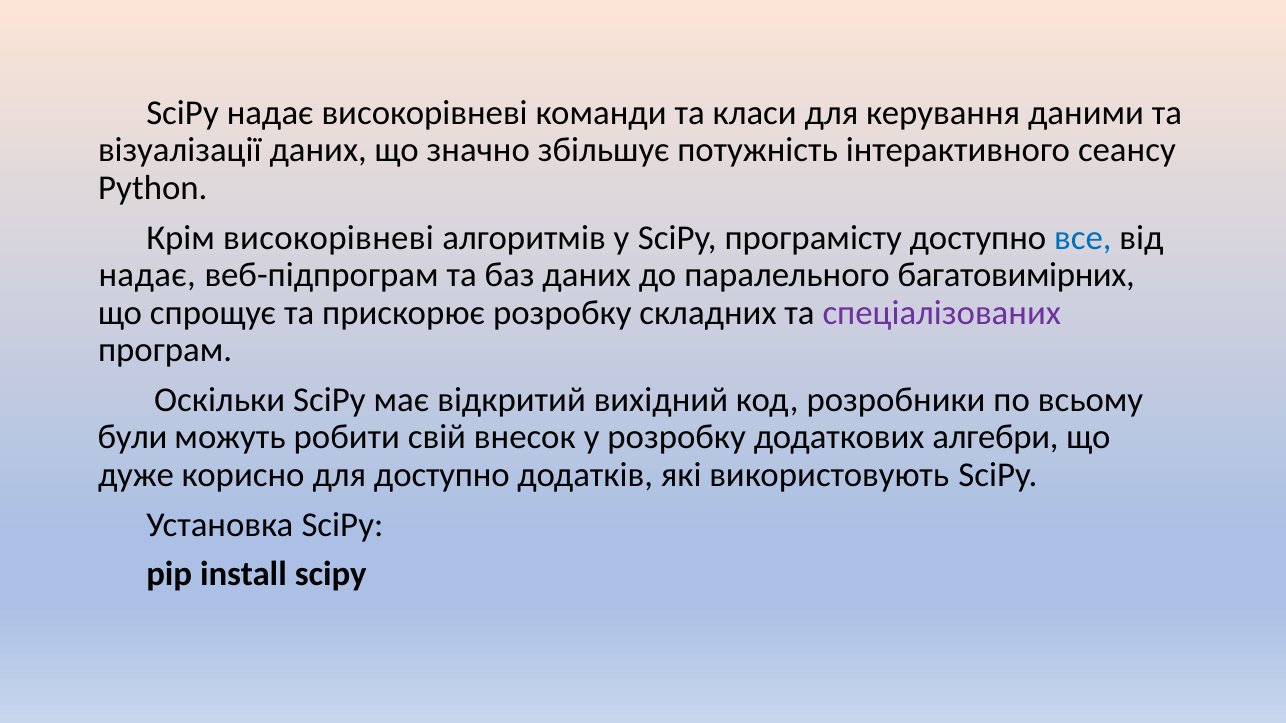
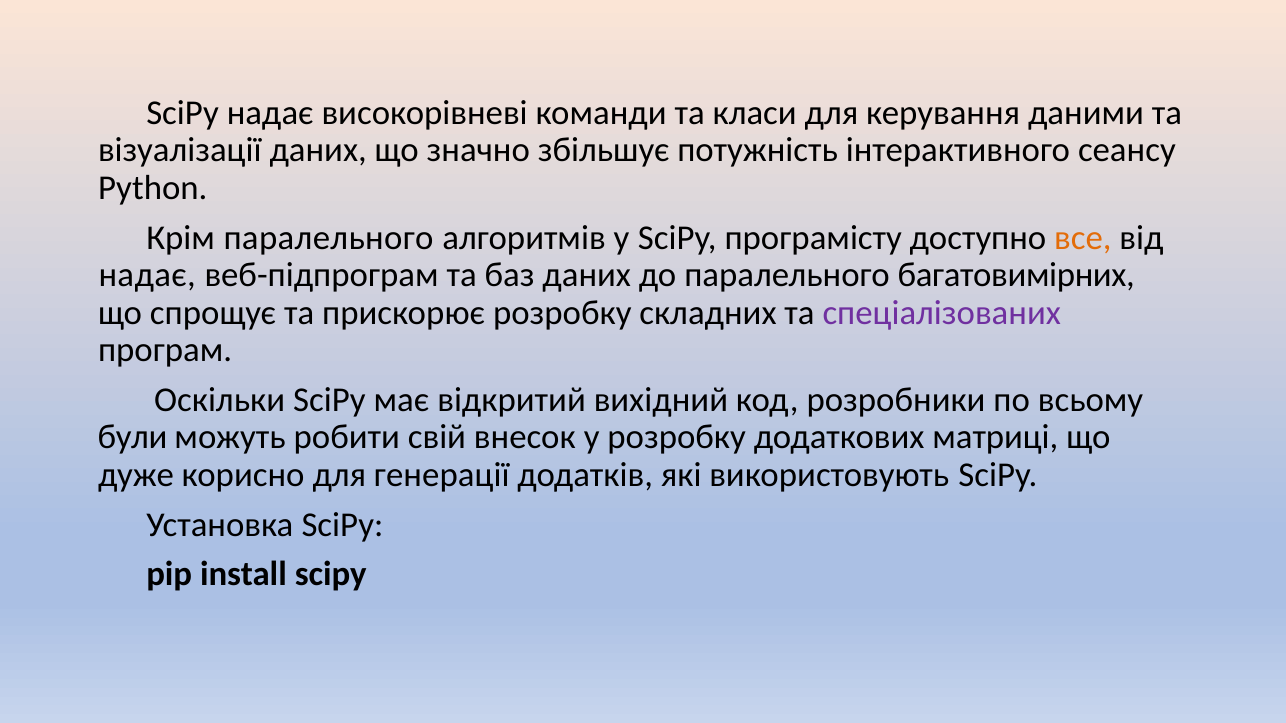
Крім високорівневі: високорівневі -> паралельного (329, 238)
все colour: blue -> orange (1083, 238)
алгебри: алгебри -> матриці (995, 438)
для доступно: доступно -> генерації (442, 475)
